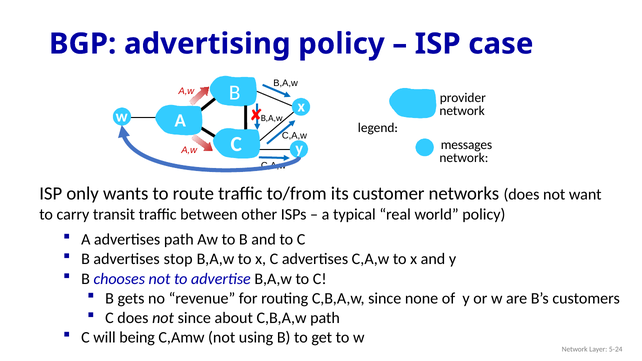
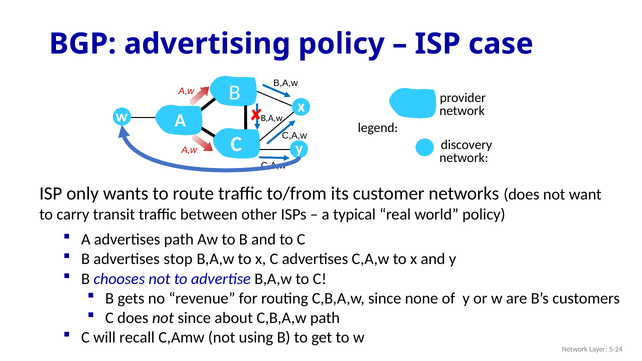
messages: messages -> discovery (466, 145)
being: being -> recall (137, 338)
